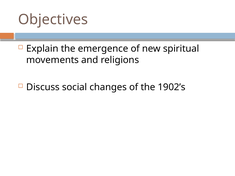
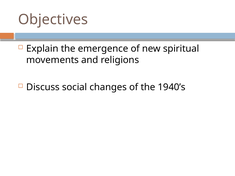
1902’s: 1902’s -> 1940’s (172, 87)
